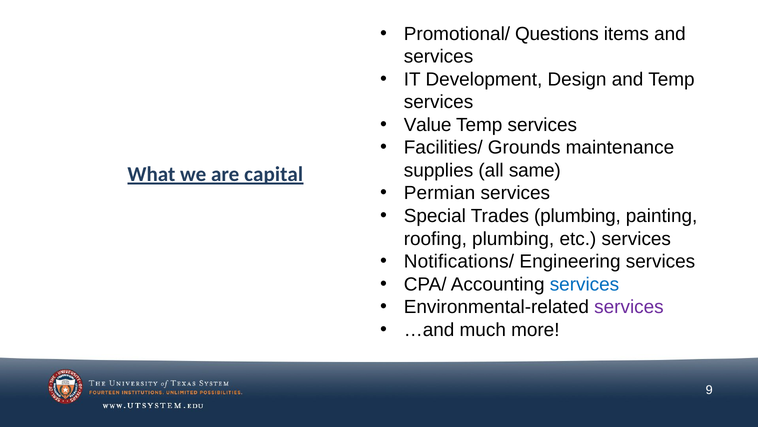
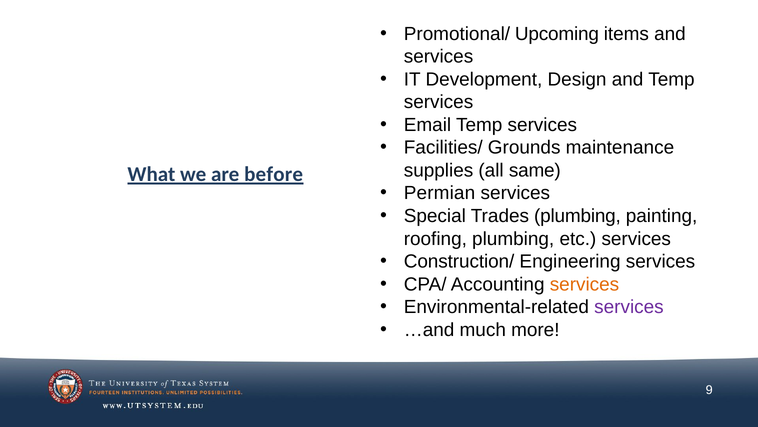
Questions: Questions -> Upcoming (557, 34)
Value: Value -> Email (427, 125)
capital: capital -> before (274, 174)
Notifications/: Notifications/ -> Construction/ (459, 261)
services colour: blue -> orange (585, 284)
